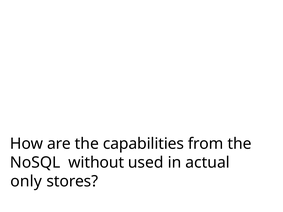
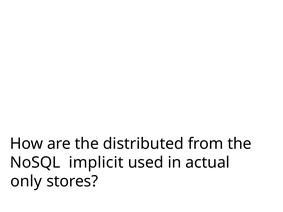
capabilities: capabilities -> distributed (143, 144)
without: without -> implicit (96, 163)
